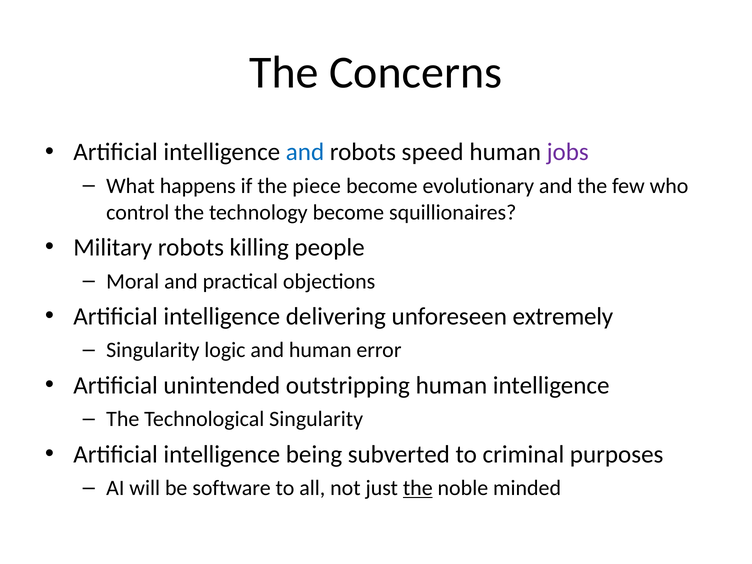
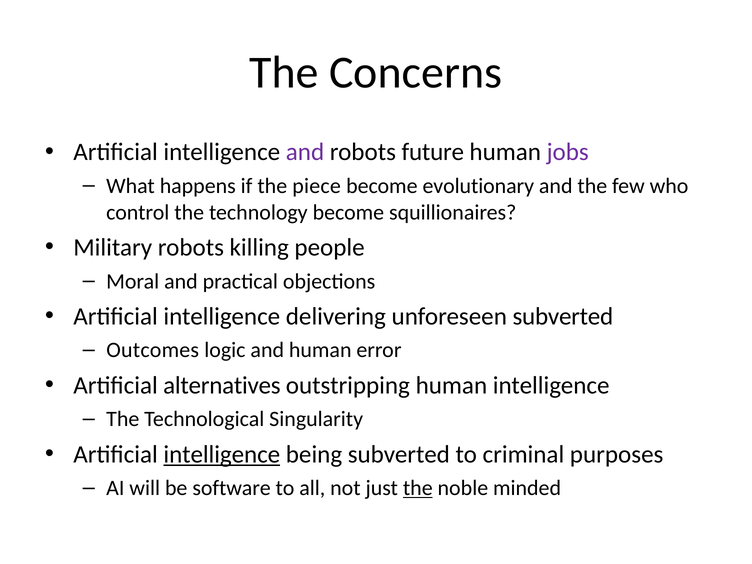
and colour: blue -> purple (305, 152)
speed: speed -> future (433, 152)
unforeseen extremely: extremely -> subverted (563, 316)
Singularity: Singularity -> Outcomes (153, 350)
unintended: unintended -> alternatives (222, 385)
intelligence underline: none -> present (222, 454)
